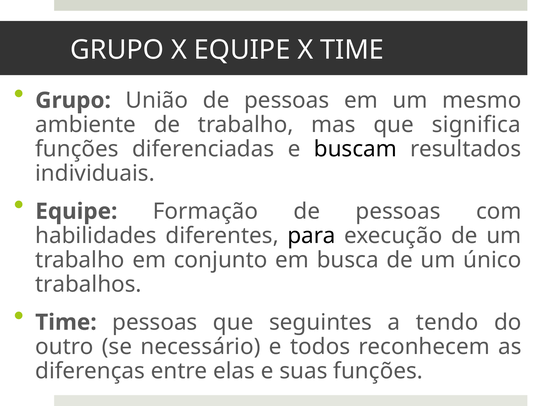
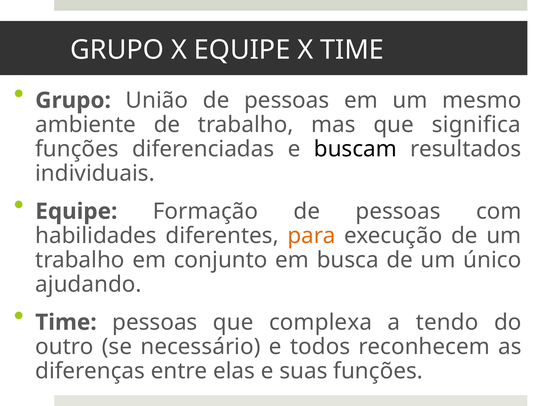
para colour: black -> orange (312, 236)
trabalhos: trabalhos -> ajudando (88, 284)
seguintes: seguintes -> complexa (321, 322)
